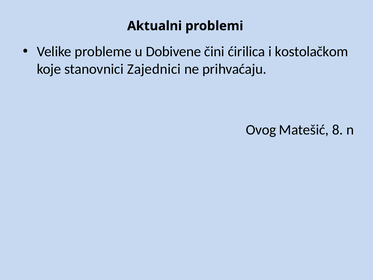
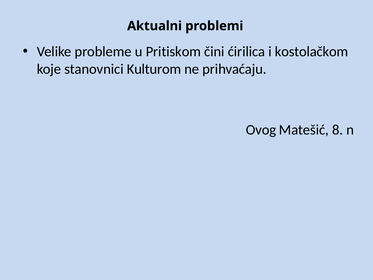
Dobivene: Dobivene -> Pritiskom (173, 52)
Zajednici: Zajednici -> Kulturom (154, 69)
